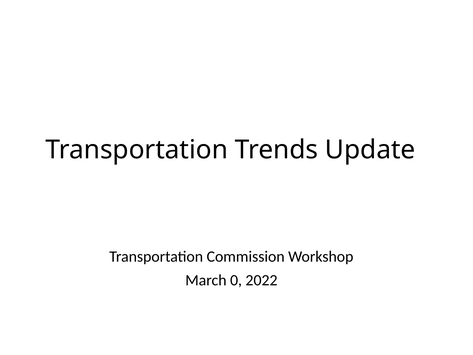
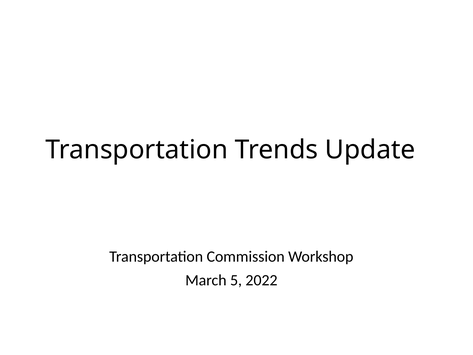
0: 0 -> 5 (236, 280)
